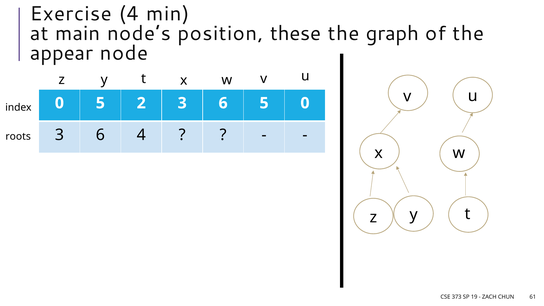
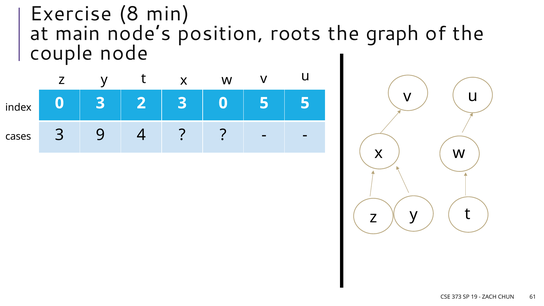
Exercise 4: 4 -> 8 (129, 14)
these: these -> roots (296, 34)
appear: appear -> couple (61, 53)
0 5: 5 -> 3 (100, 103)
2 3 6: 6 -> 0 (223, 103)
5 0: 0 -> 5 (305, 103)
6: 6 -> 9 (100, 135)
roots: roots -> cases (18, 137)
